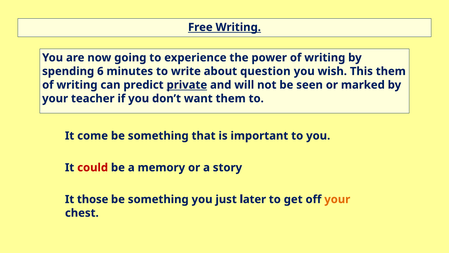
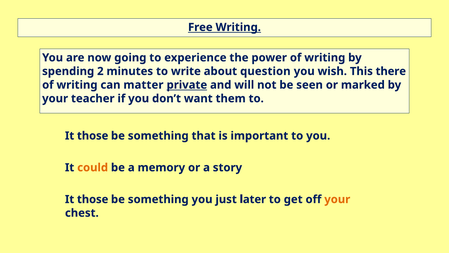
6: 6 -> 2 (100, 71)
This them: them -> there (391, 71)
predict: predict -> matter (143, 85)
come: come -> those (93, 136)
could colour: red -> orange (93, 167)
